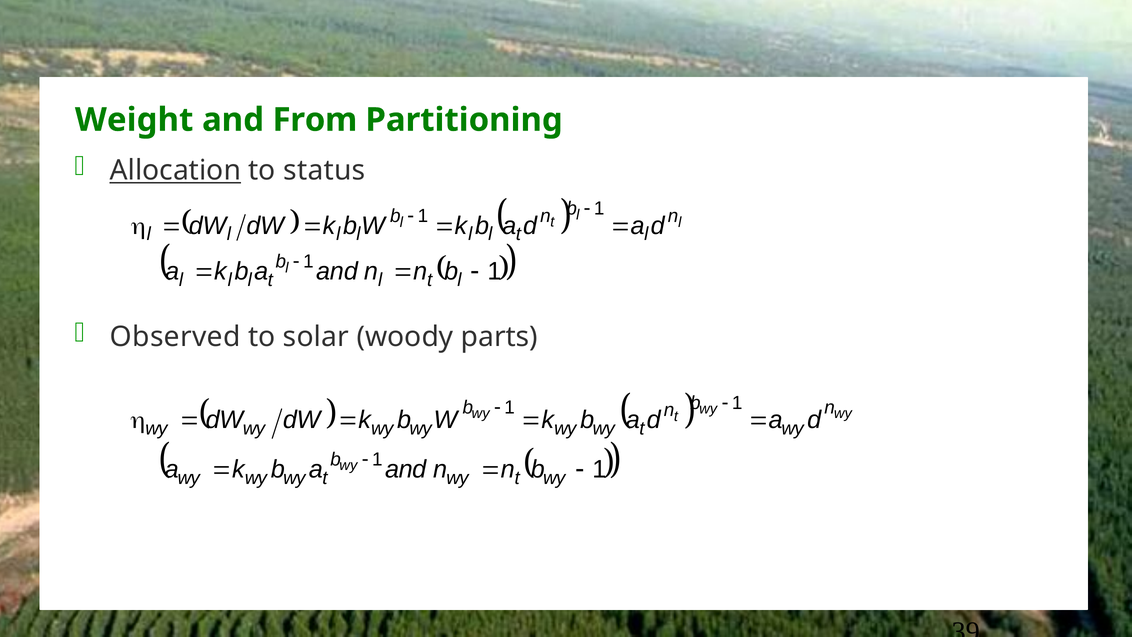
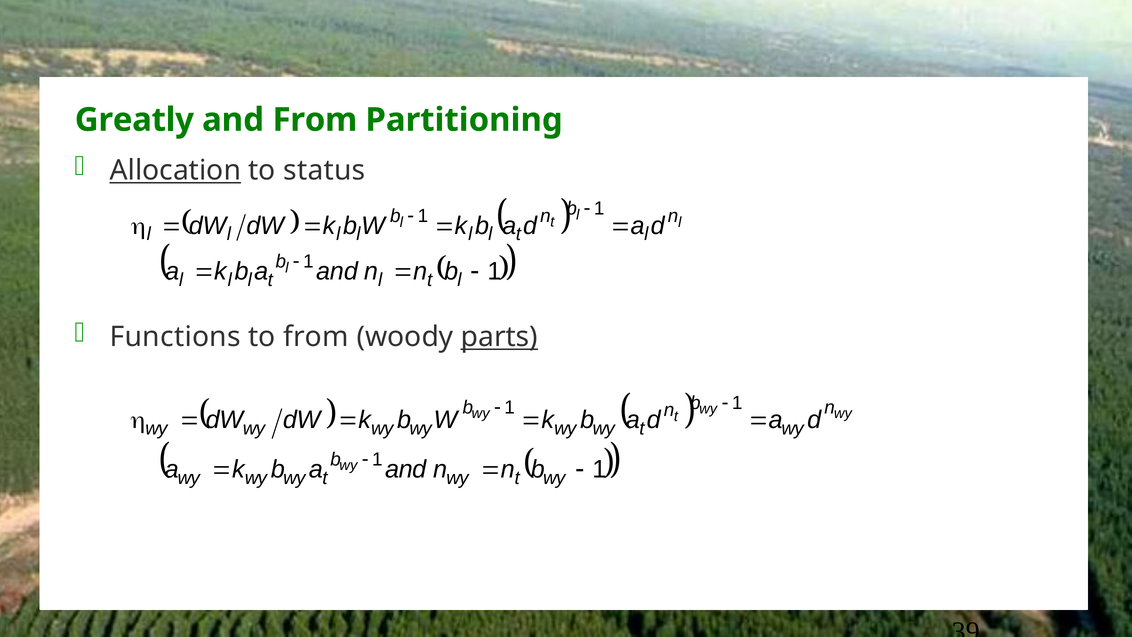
Weight: Weight -> Greatly (134, 120)
Observed: Observed -> Functions (175, 337)
to solar: solar -> from (316, 337)
parts underline: none -> present (499, 337)
